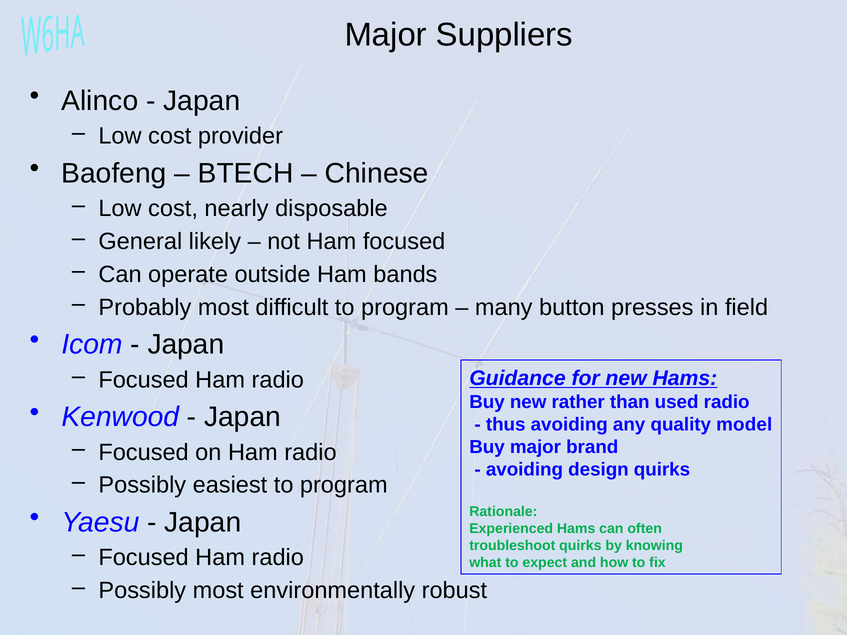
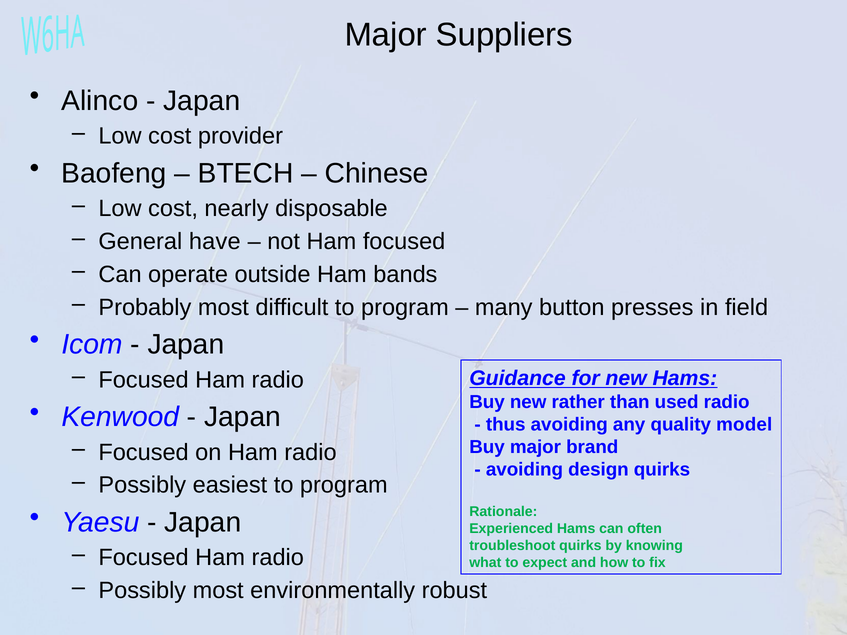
likely: likely -> have (215, 242)
